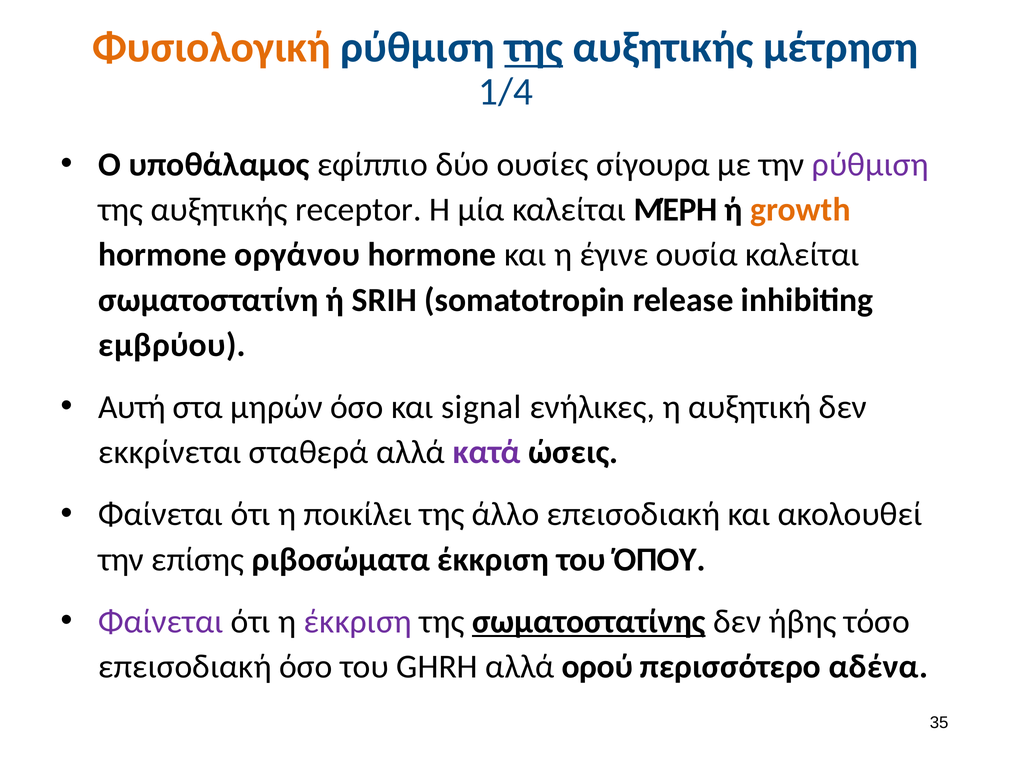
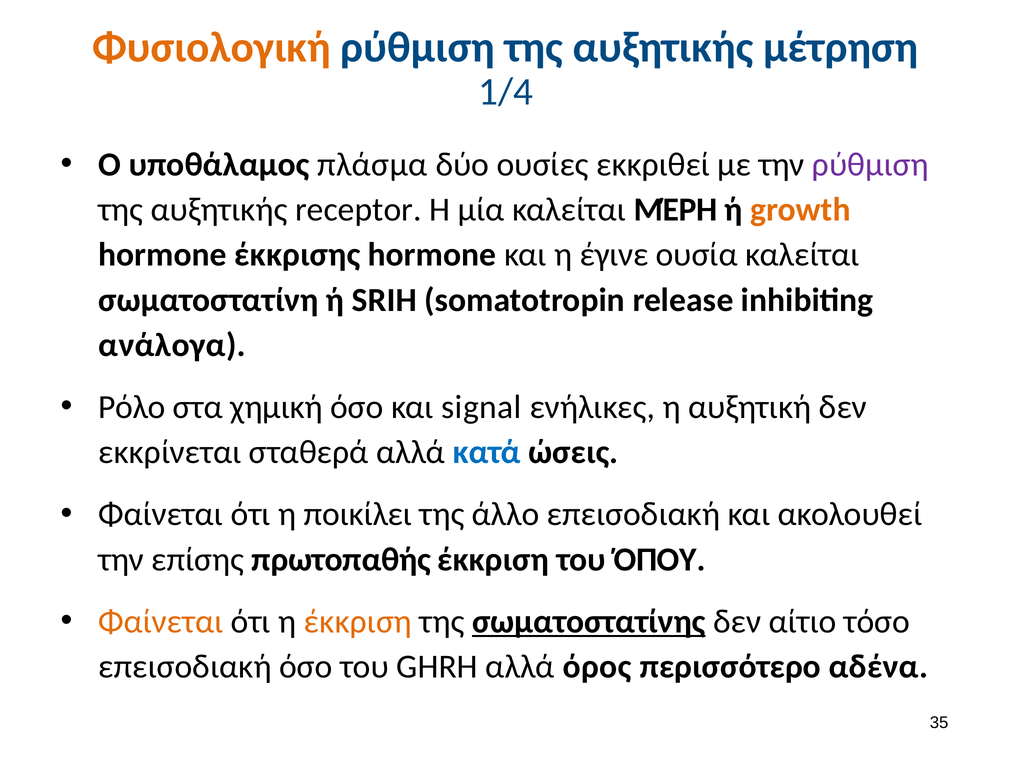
της underline: present -> none (534, 47)
εφίππιο: εφίππιο -> πλάσμα (372, 164)
σίγουρα: σίγουρα -> εκκριθεί (653, 164)
οργάνου: οργάνου -> έκκρισης (297, 255)
εμβρύου: εμβρύου -> ανάλογα (172, 345)
Αυτή: Αυτή -> Ρόλο (132, 407)
μηρών: μηρών -> χημική (277, 407)
κατά colour: purple -> blue (487, 452)
ριβοσώματα: ριβοσώματα -> πρωτοπαθής (341, 559)
Φαίνεται colour: purple -> orange (161, 621)
έκκριση colour: purple -> orange (358, 621)
ήβης: ήβης -> αίτιο (803, 621)
ορού: ορού -> όρος (597, 667)
